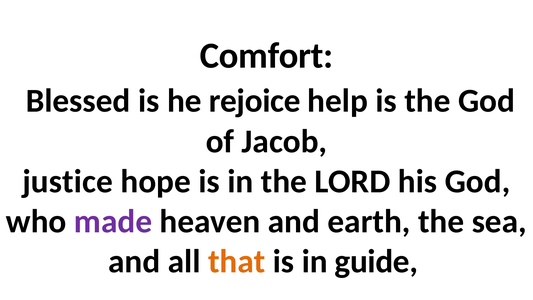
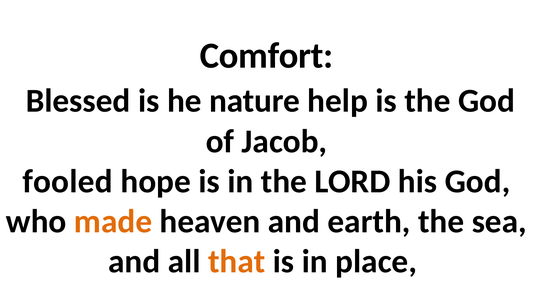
rejoice: rejoice -> nature (255, 101)
justice: justice -> fooled (68, 181)
made colour: purple -> orange (113, 221)
guide: guide -> place (376, 261)
